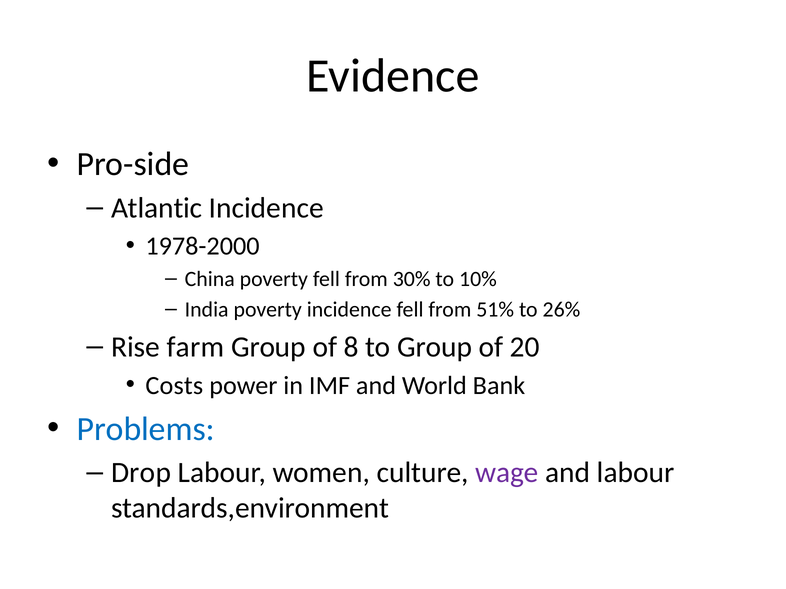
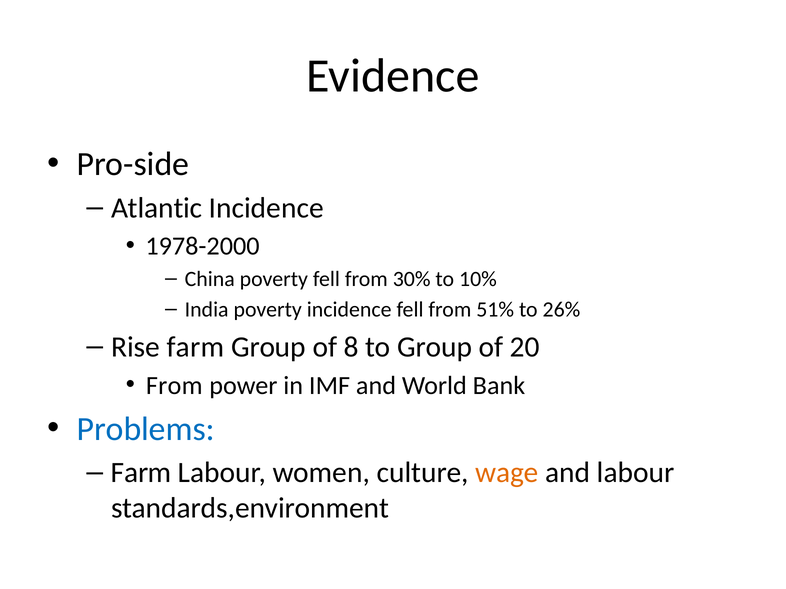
Costs: Costs -> From (174, 386)
Drop: Drop -> Farm (141, 473)
wage colour: purple -> orange (507, 473)
